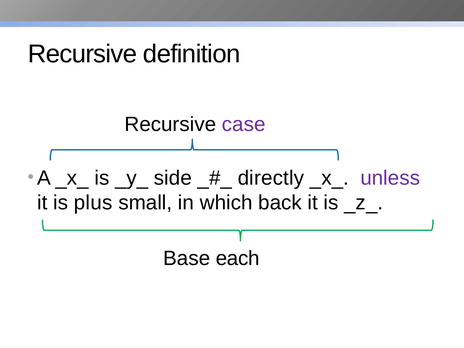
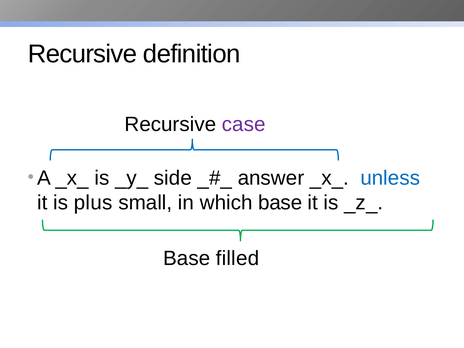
directly: directly -> answer (271, 178)
unless colour: purple -> blue (390, 178)
which back: back -> base (280, 203)
each: each -> filled (238, 258)
